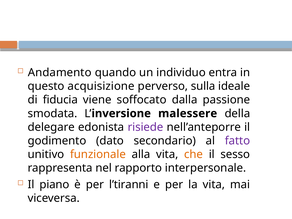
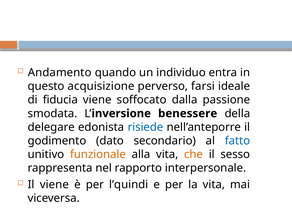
sulla: sulla -> farsi (203, 86)
malessere: malessere -> benessere (188, 113)
risiede colour: purple -> blue (145, 127)
fatto colour: purple -> blue (237, 141)
Il piano: piano -> viene (54, 184)
l’tiranni: l’tiranni -> l’quindi (129, 184)
